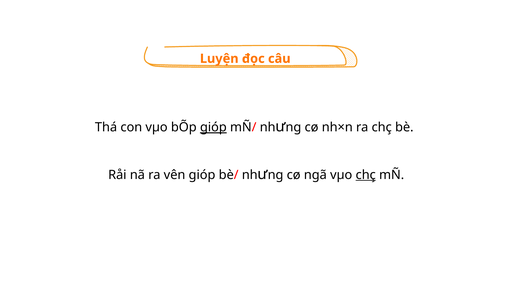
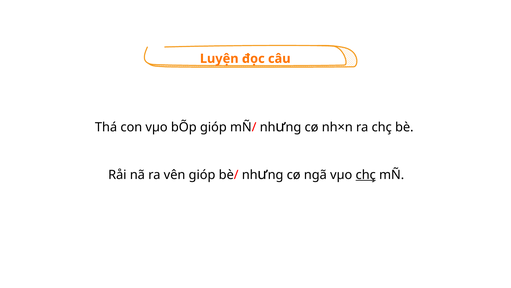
gióp underline: present -> none (213, 127)
